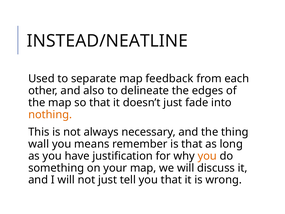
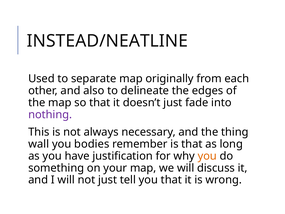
feedback: feedback -> originally (170, 79)
nothing colour: orange -> purple (50, 114)
means: means -> bodies (92, 144)
